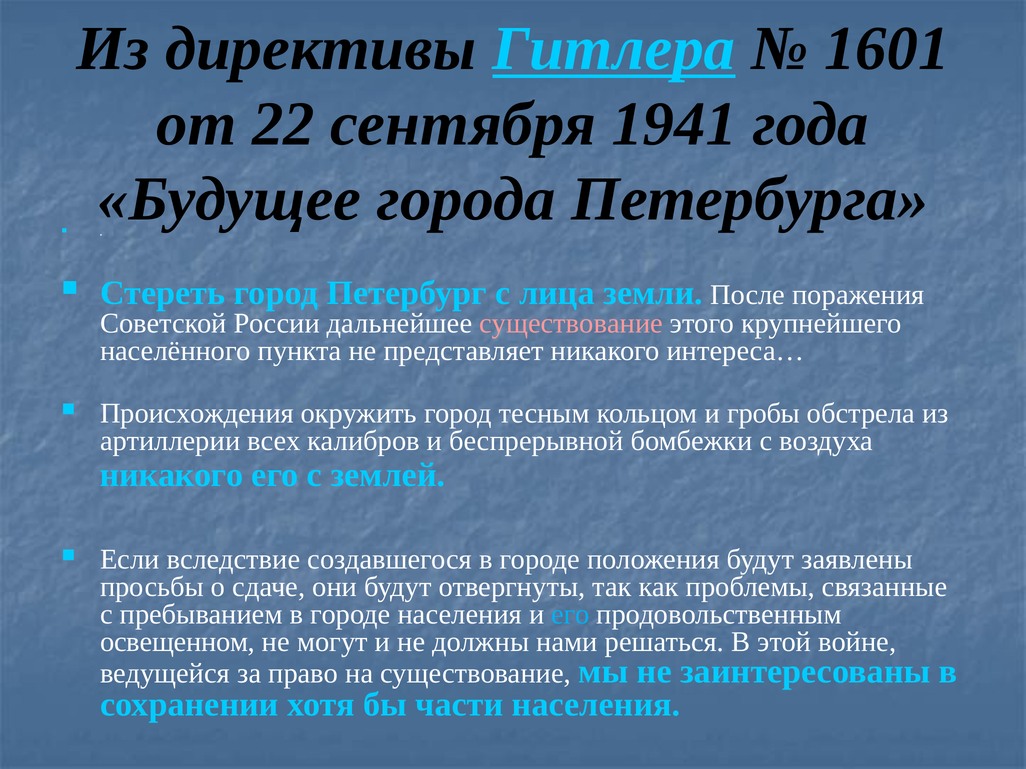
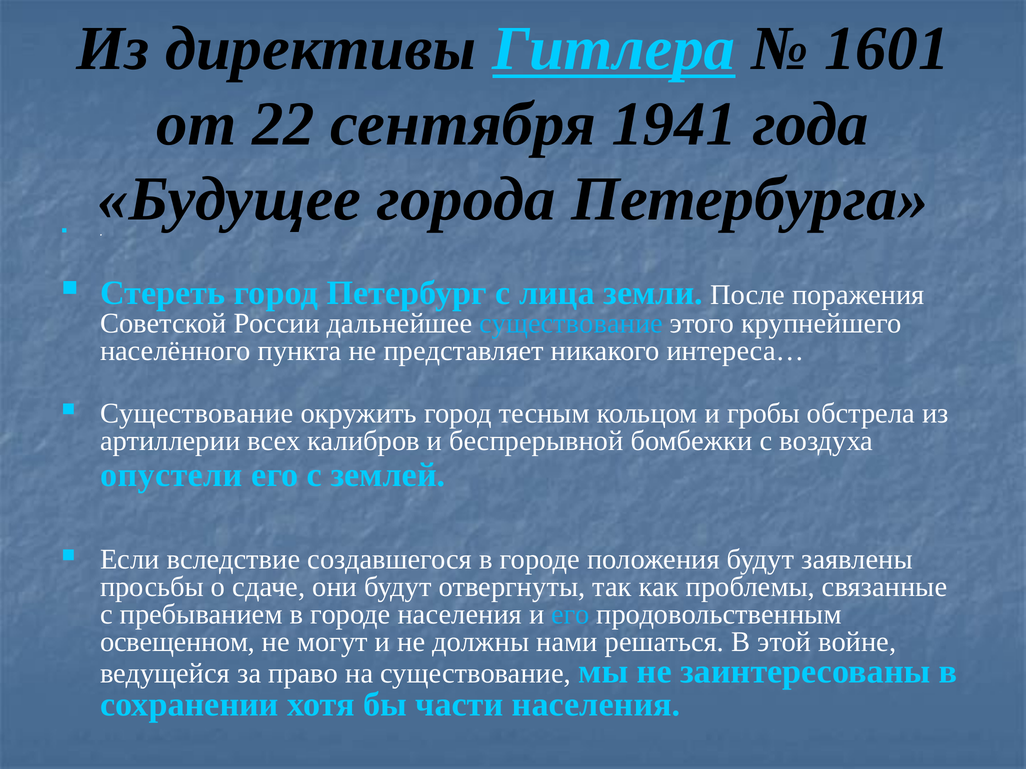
существование colour: pink -> light blue (571, 324)
Происхождения: Происхождения -> Существование (197, 414)
никакого: никакого -> опустели (171, 475)
